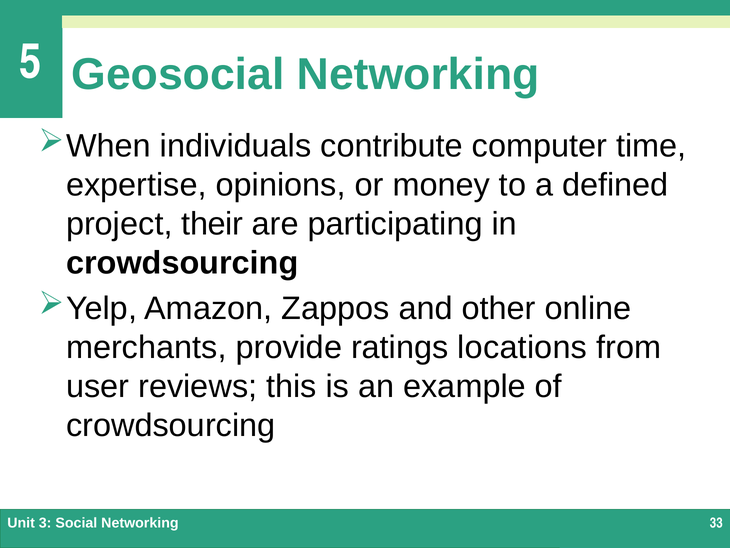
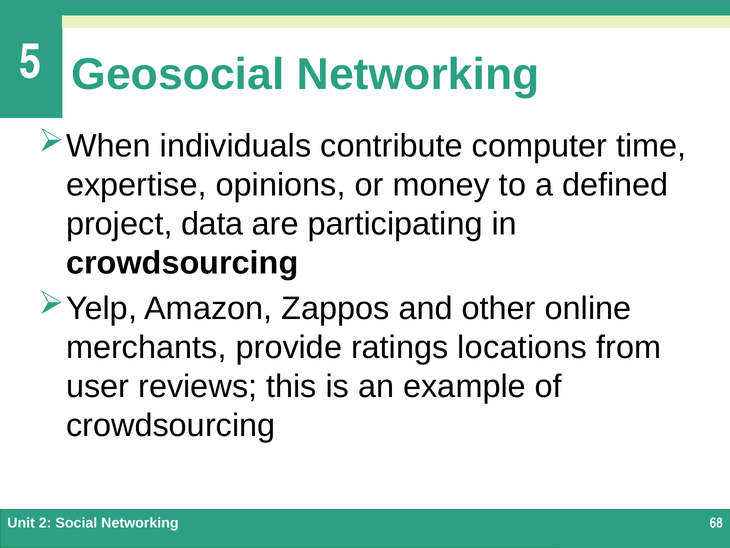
their: their -> data (212, 224)
3: 3 -> 2 (45, 523)
33: 33 -> 68 (716, 523)
